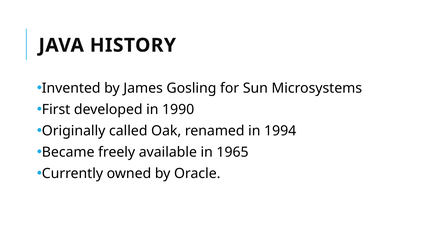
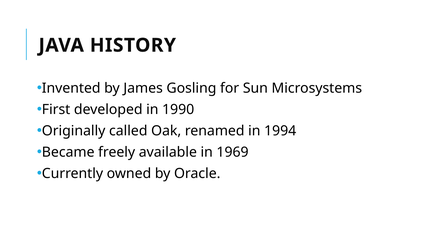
1965: 1965 -> 1969 (233, 152)
